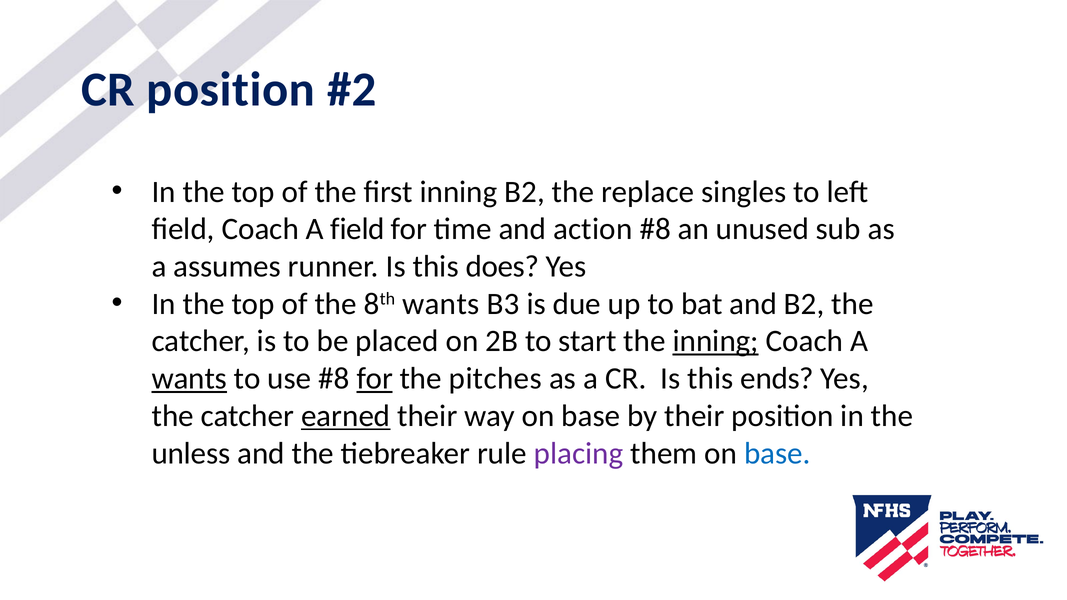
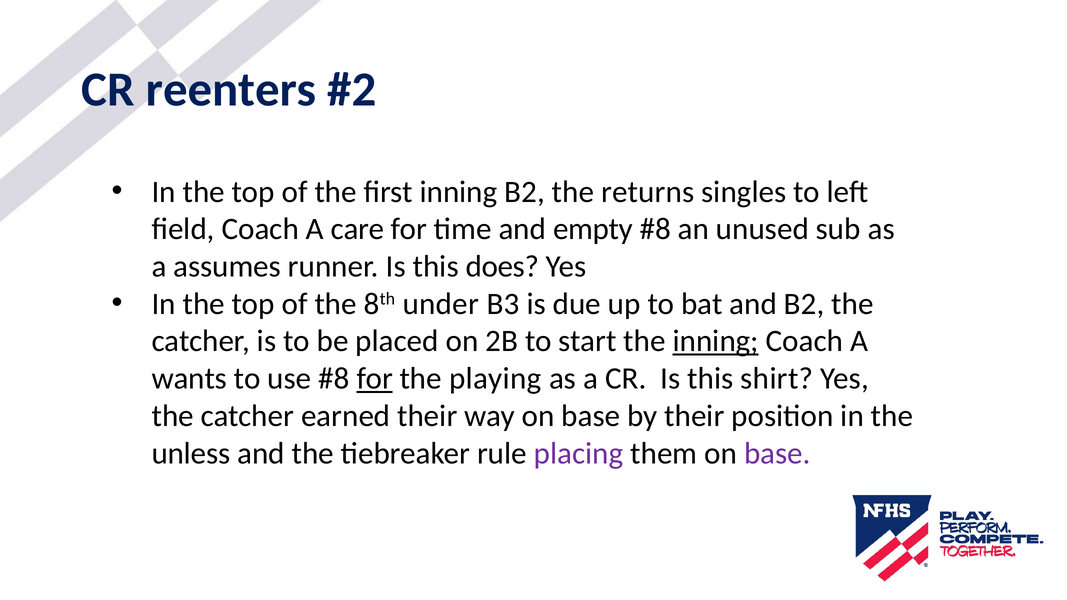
CR position: position -> reenters (231, 90)
replace: replace -> returns (648, 192)
A field: field -> care (358, 229)
action: action -> empty (593, 229)
8th wants: wants -> under (441, 304)
wants underline: present -> none (189, 379)
pitches: pitches -> playing (495, 379)
ends: ends -> shirt (777, 379)
earned underline: present -> none (346, 416)
base colour: blue -> purple (777, 453)
